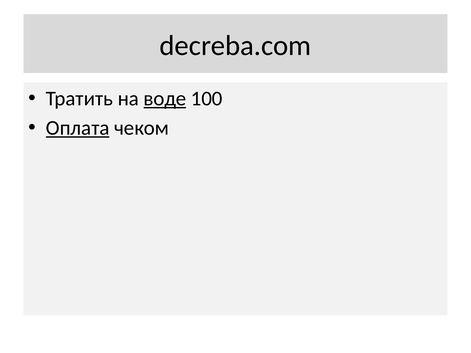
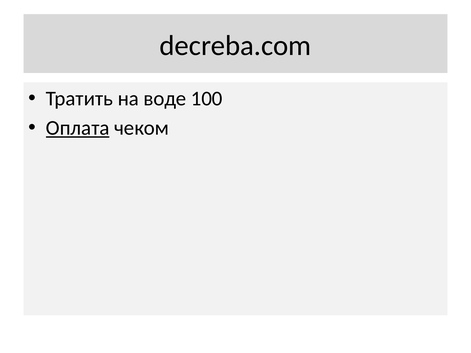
воде underline: present -> none (165, 99)
